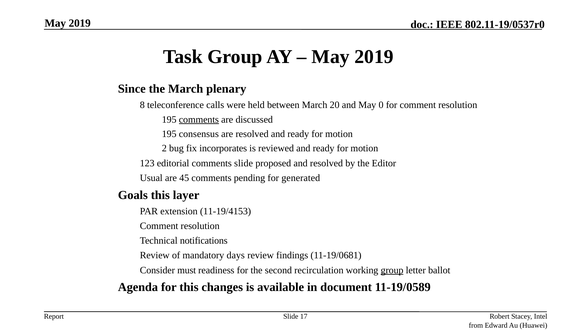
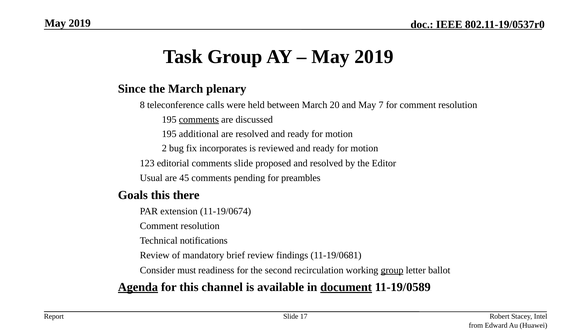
0: 0 -> 7 (381, 105)
consensus: consensus -> additional (199, 134)
generated: generated -> preambles (301, 178)
layer: layer -> there (186, 195)
11-19/4153: 11-19/4153 -> 11-19/0674 (226, 211)
days: days -> brief (236, 255)
Agenda underline: none -> present (138, 287)
changes: changes -> channel (222, 287)
document underline: none -> present (346, 287)
